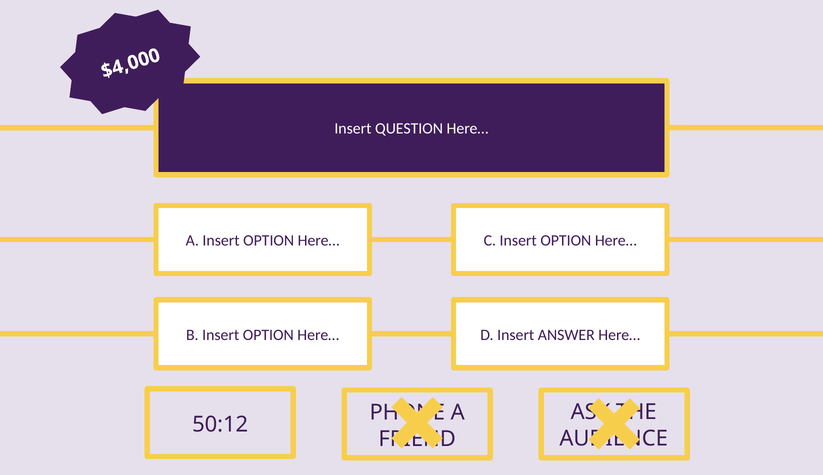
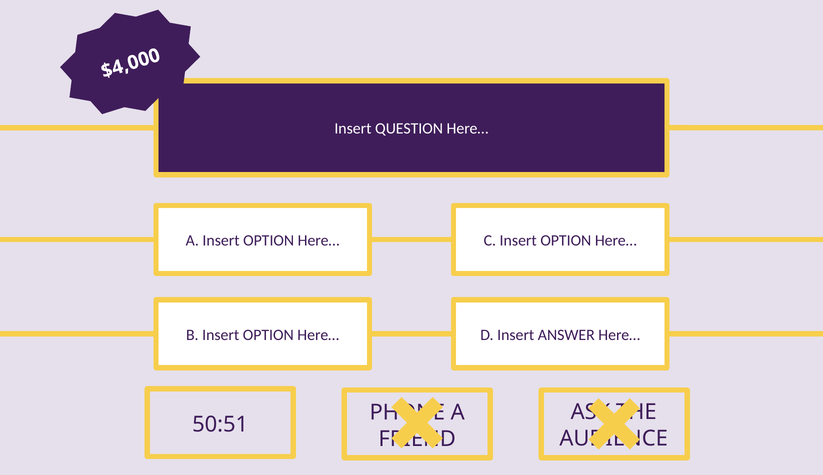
50:12: 50:12 -> 50:51 (220, 424)
